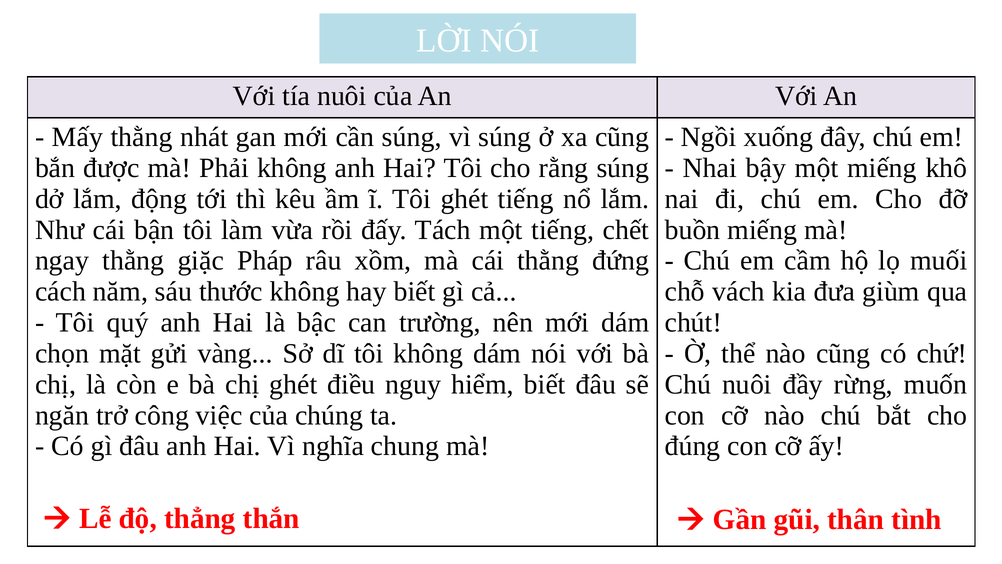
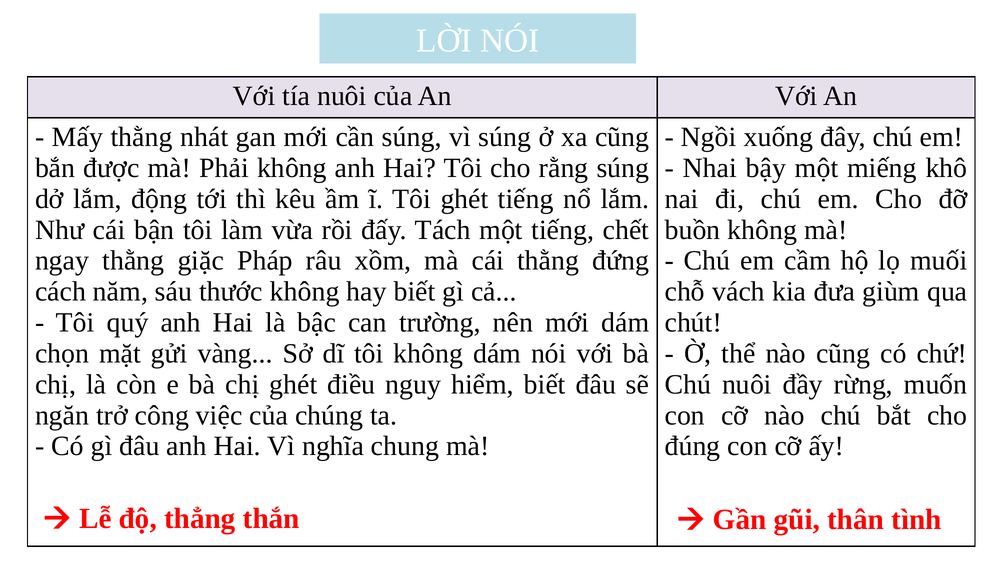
buồn miếng: miếng -> không (762, 230)
